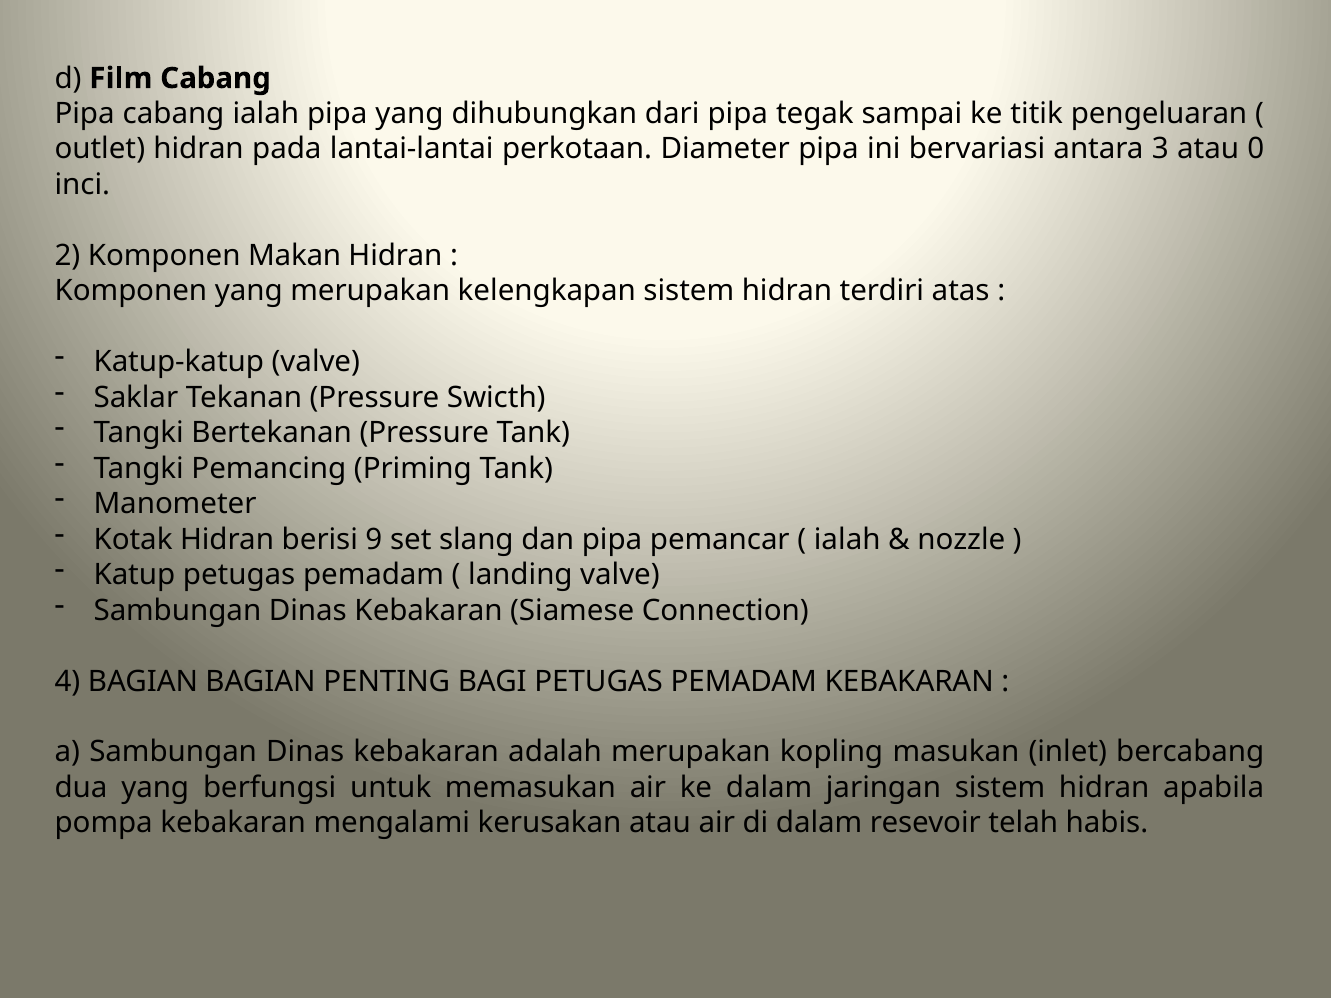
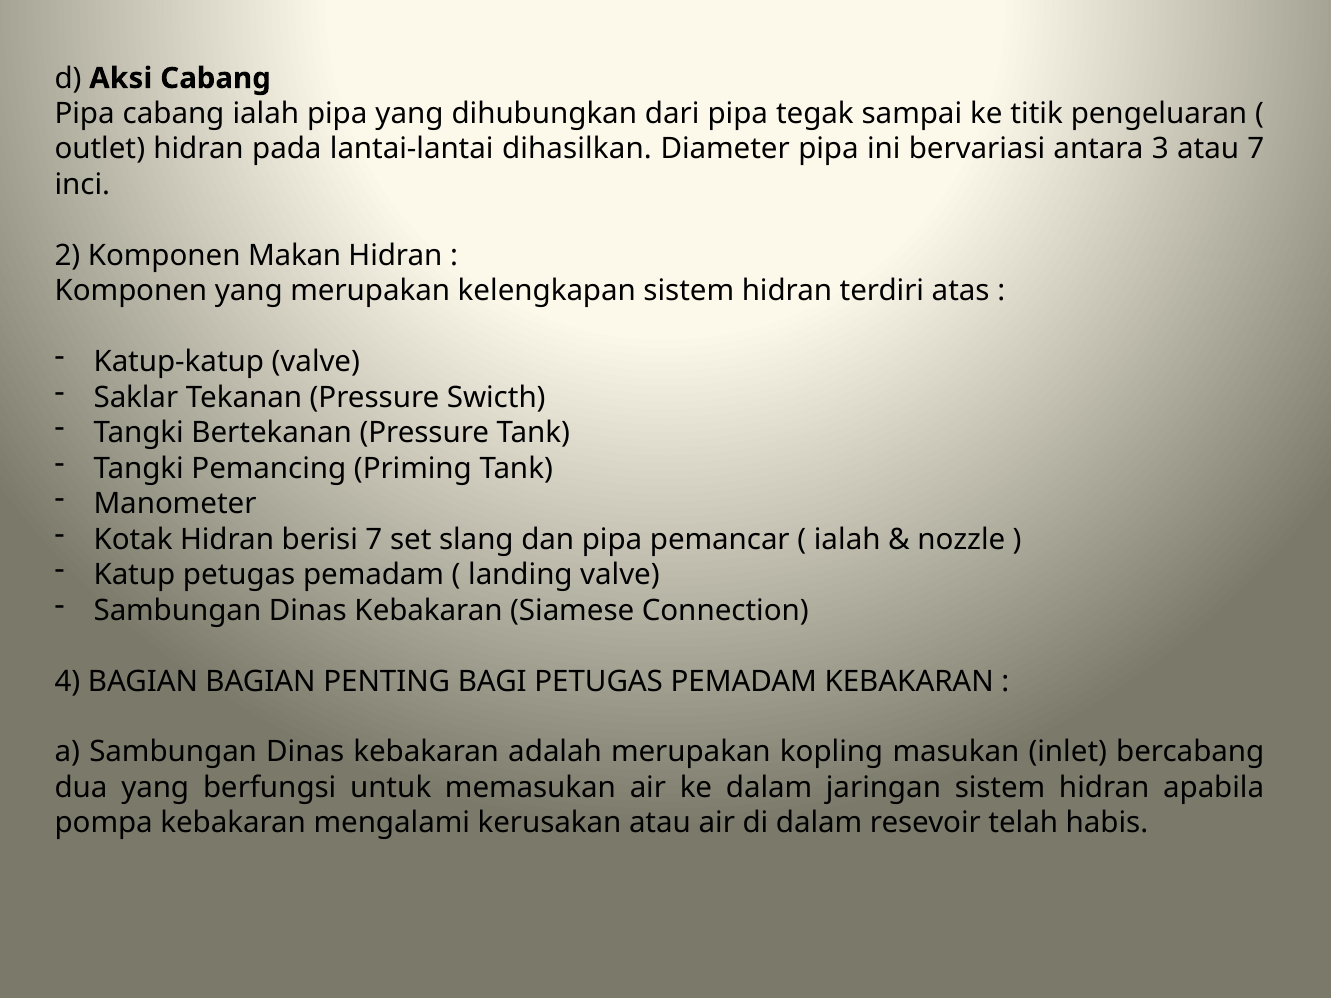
Film: Film -> Aksi (121, 78)
perkotaan: perkotaan -> dihasilkan (577, 149)
atau 0: 0 -> 7 (1256, 149)
berisi 9: 9 -> 7 (374, 540)
